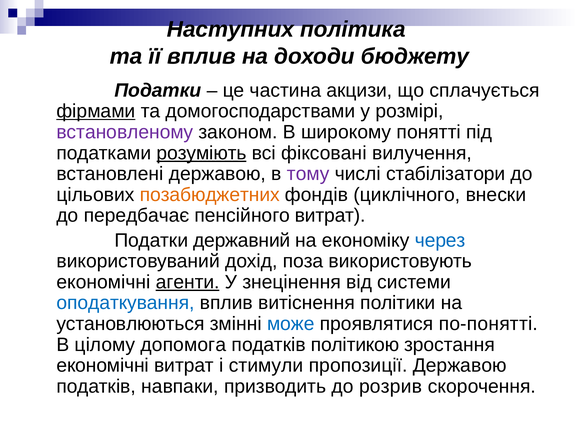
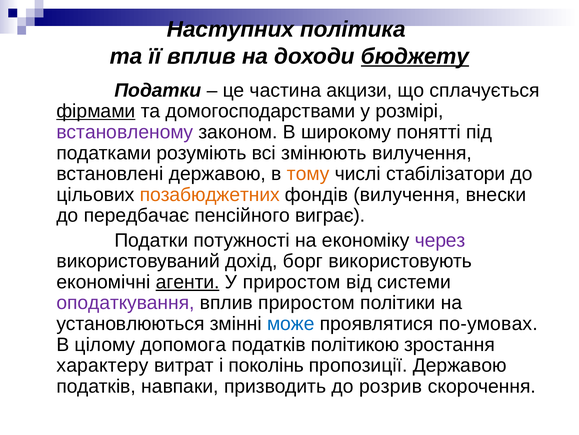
бюджету underline: none -> present (415, 56)
розуміють underline: present -> none (202, 153)
фіксовані: фіксовані -> змінюють (324, 153)
тому colour: purple -> orange (308, 174)
фондів циклічного: циклічного -> вилучення (407, 194)
пенсійного витрат: витрат -> виграє (330, 215)
державний: державний -> потужності (242, 240)
через colour: blue -> purple (440, 240)
поза: поза -> борг (303, 261)
У знецінення: знецінення -> приростом (292, 282)
оподаткування colour: blue -> purple (126, 302)
вплив витіснення: витіснення -> приростом (307, 302)
по-понятті: по-понятті -> по-умовах (488, 323)
економічні: економічні -> характеру (102, 365)
стимули: стимули -> поколінь (266, 365)
